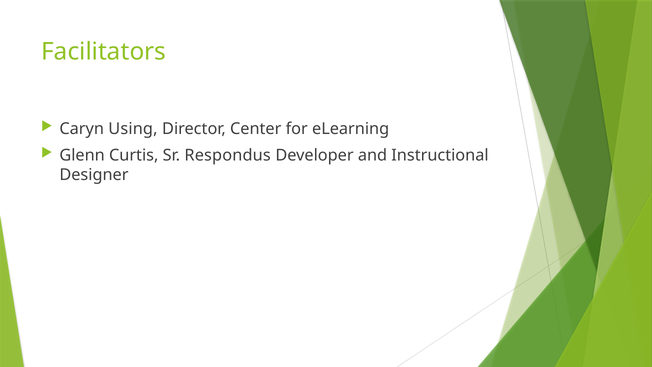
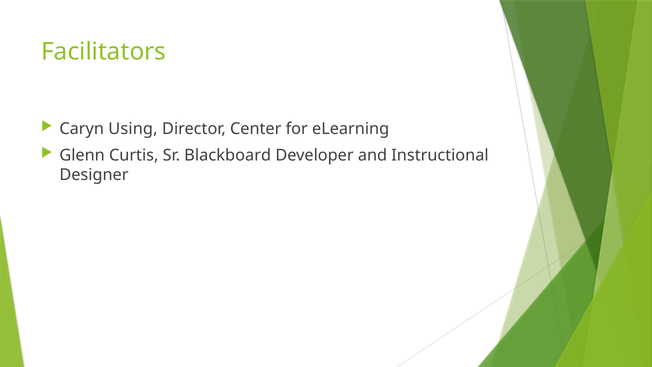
Respondus: Respondus -> Blackboard (228, 155)
